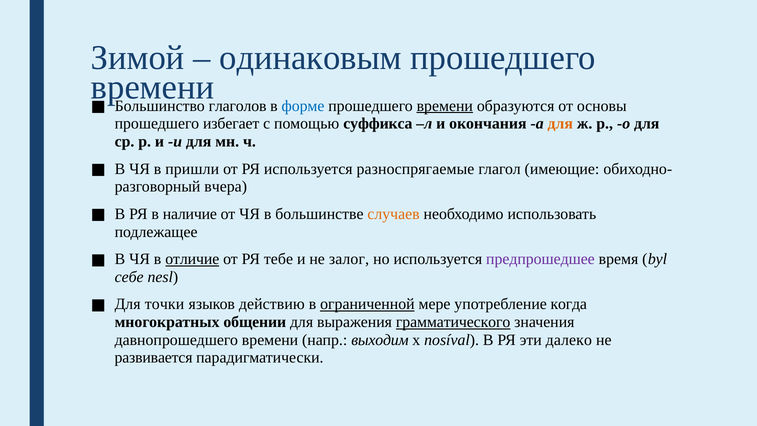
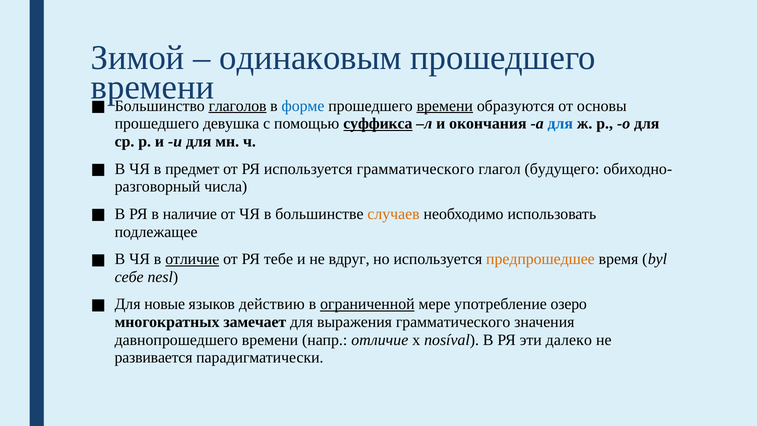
глаголов underline: none -> present (238, 106)
избегает: избегает -> девушка (231, 124)
суффикса underline: none -> present (378, 124)
для colour: orange -> blue (560, 124)
пришли: пришли -> предмет (192, 169)
используется разноспрягаемые: разноспрягаемые -> грамматического (415, 169)
имеющие: имеющие -> будущего (562, 169)
вчера: вчера -> числа (226, 187)
залог: залог -> вдруг (349, 259)
предпрошедшее colour: purple -> orange (540, 259)
точки: точки -> новые (165, 304)
когда: когда -> озеро (569, 304)
общении: общении -> замечает (255, 322)
грамматического underline: present -> none (453, 322)
напр выходим: выходим -> отличие (380, 340)
